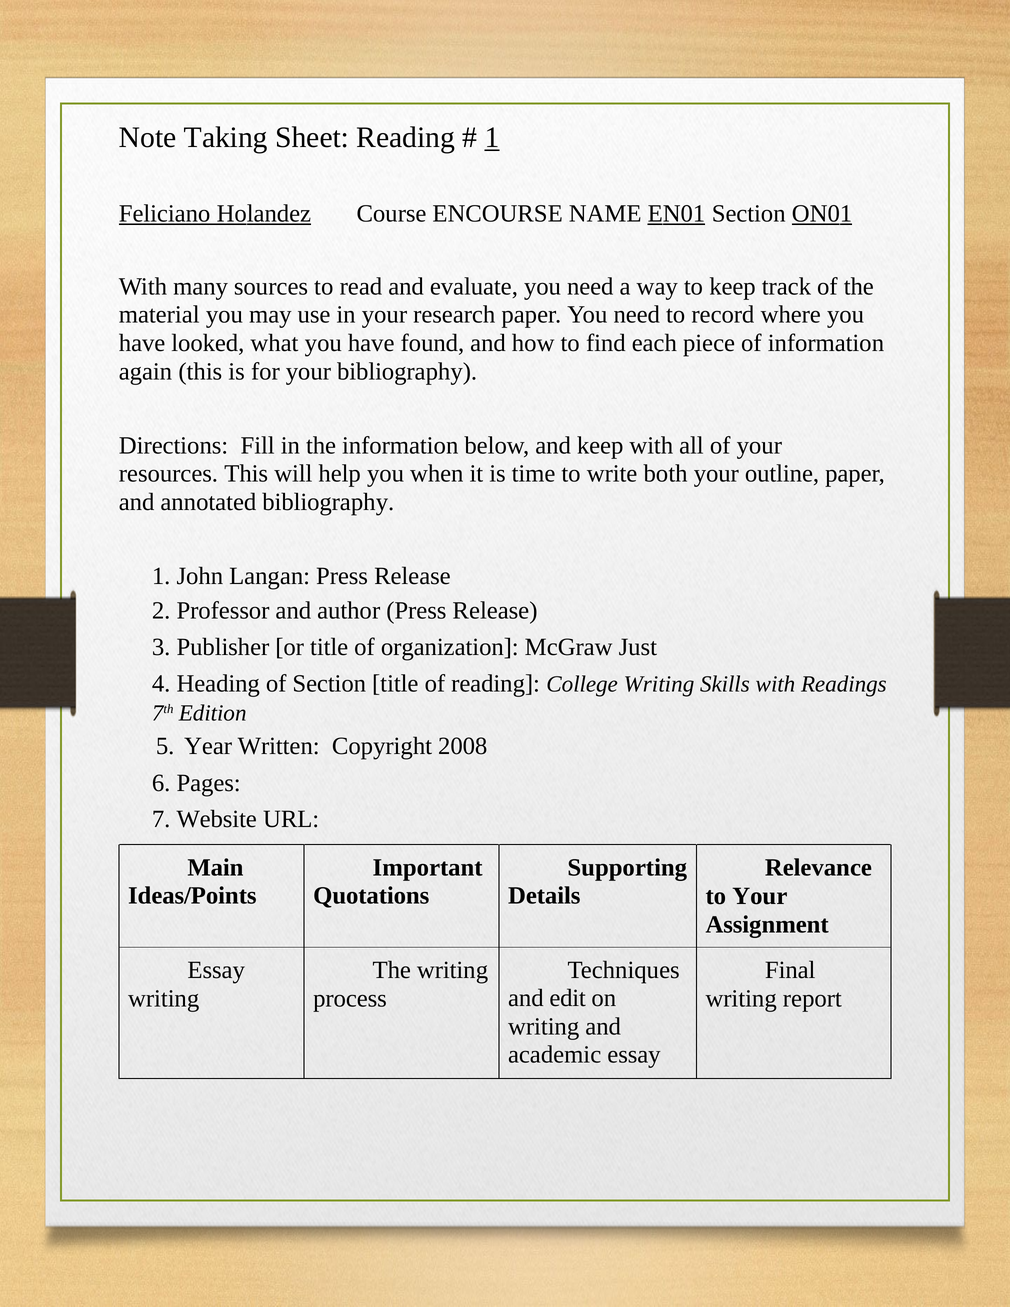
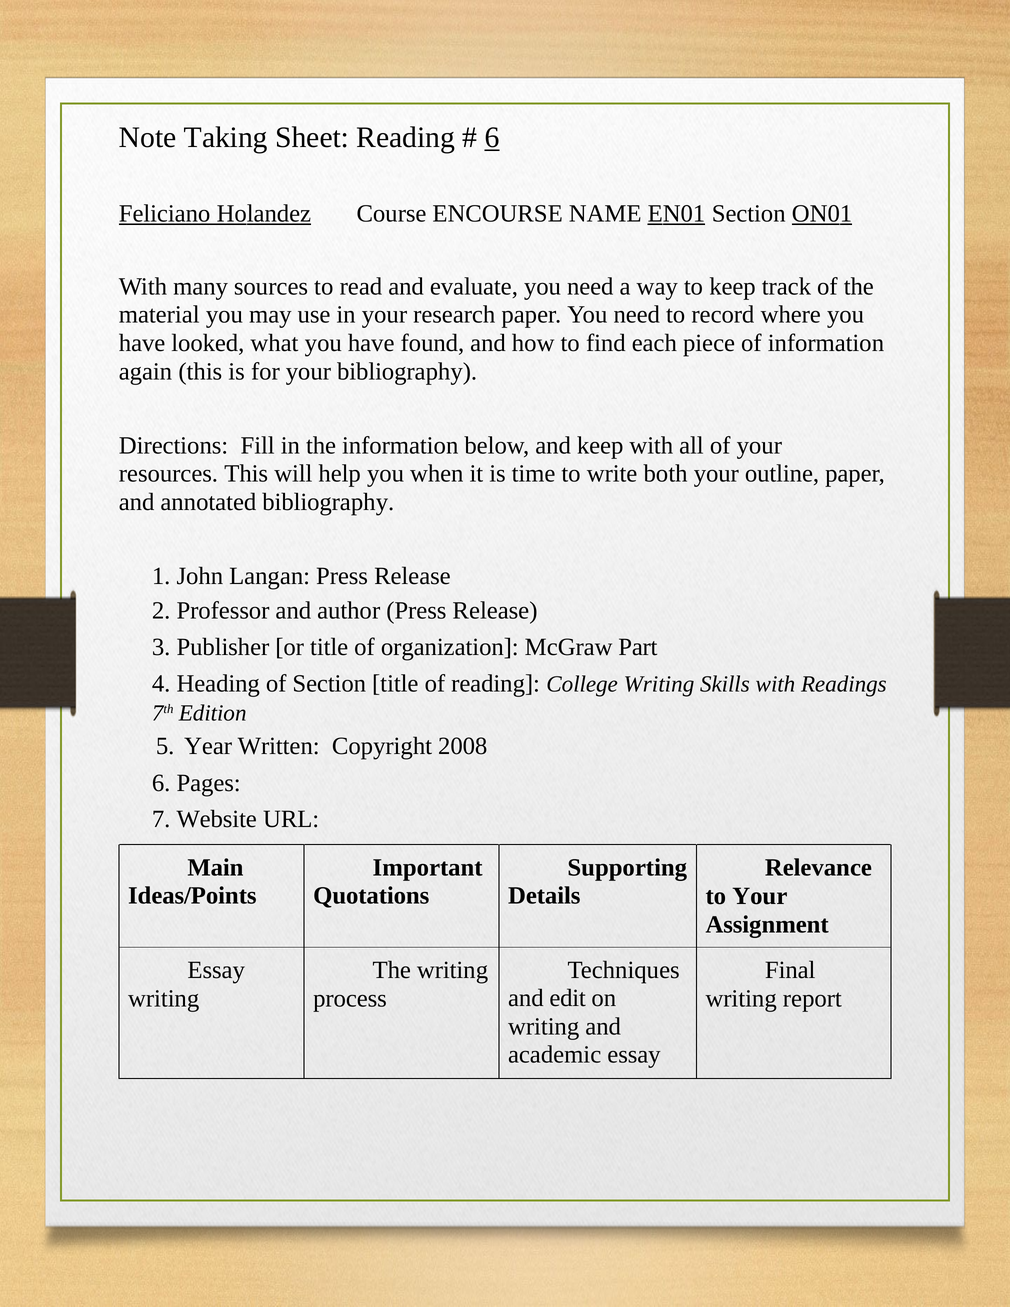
1: 1 -> 6 (492, 137)
Just: Just -> Part (638, 647)
